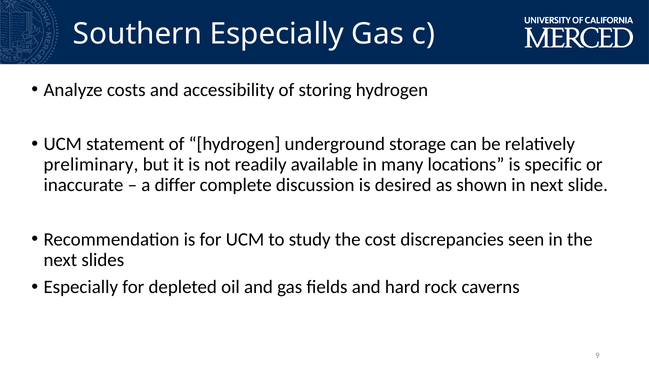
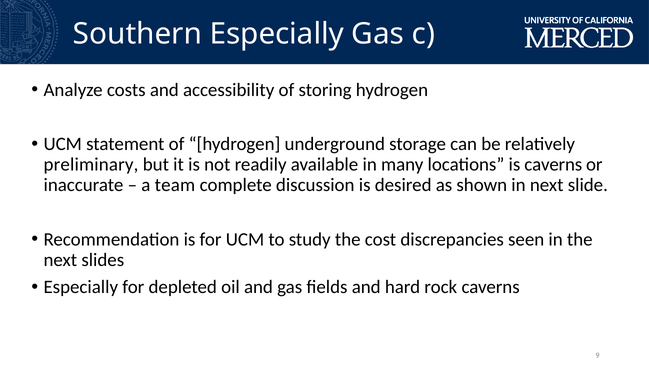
is specific: specific -> caverns (553, 165)
differ: differ -> team (175, 185)
